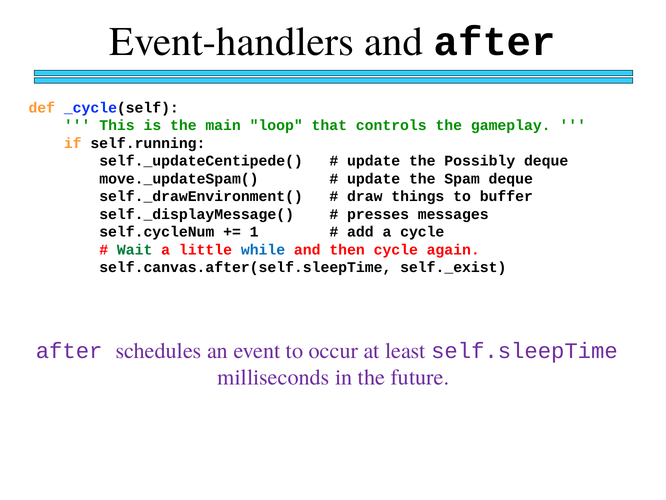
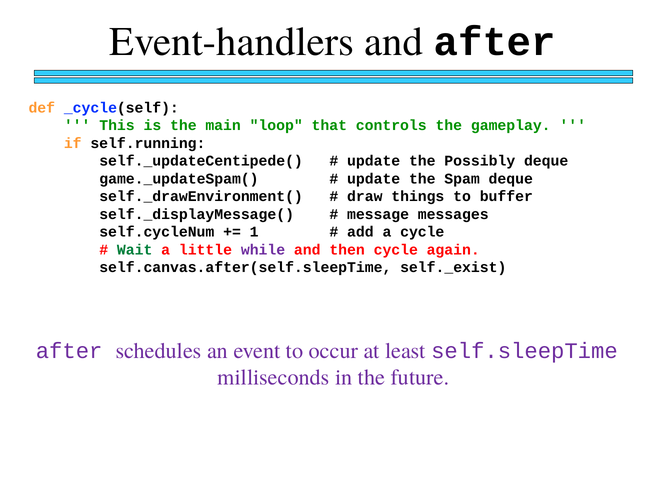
move._updateSpam(: move._updateSpam( -> game._updateSpam( (179, 179)
presses: presses -> message (378, 214)
while colour: blue -> purple (263, 250)
